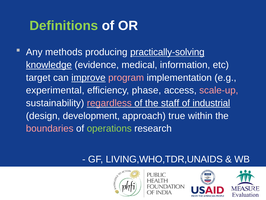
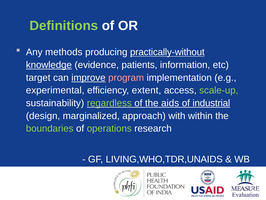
practically-solving: practically-solving -> practically-without (167, 52)
medical: medical -> patients (139, 65)
phase: phase -> extent (146, 90)
scale-up colour: pink -> light green (219, 90)
regardless colour: pink -> light green (109, 103)
staff: staff -> aids (170, 103)
development: development -> marginalized (91, 116)
true: true -> with (177, 116)
boundaries colour: pink -> light green (50, 128)
